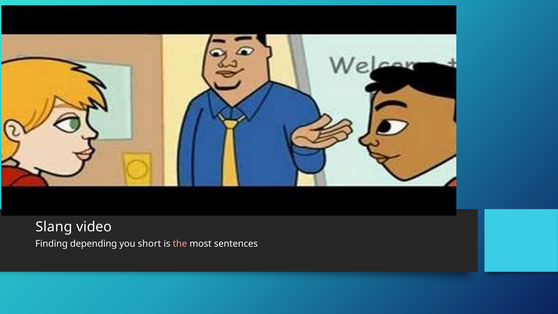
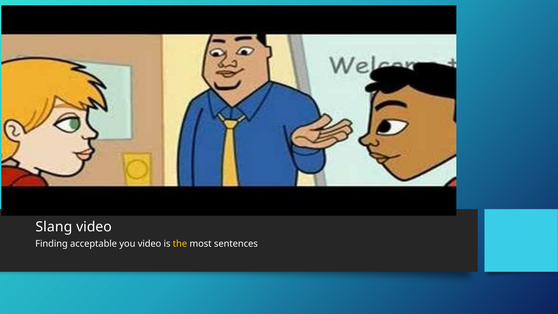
depending: depending -> acceptable (94, 244)
you short: short -> video (150, 244)
the colour: pink -> yellow (180, 244)
